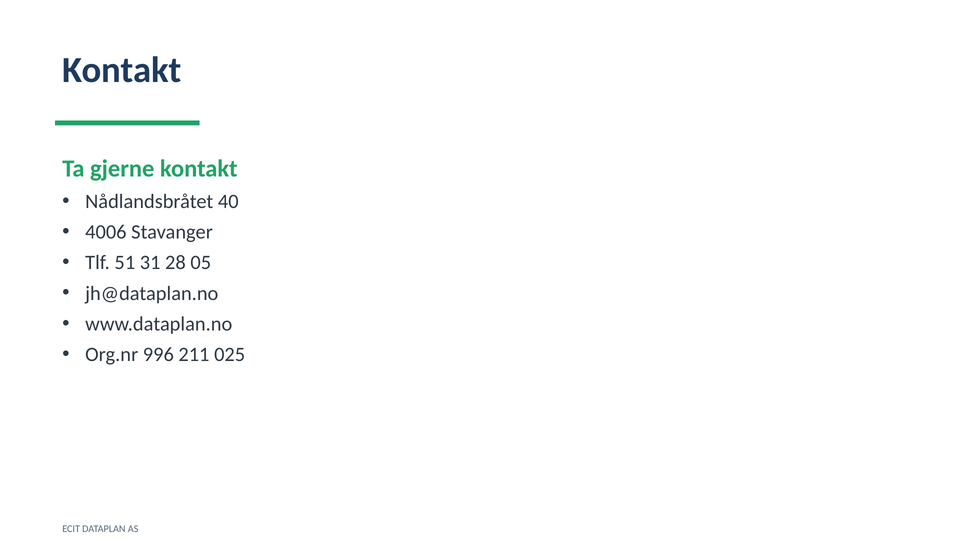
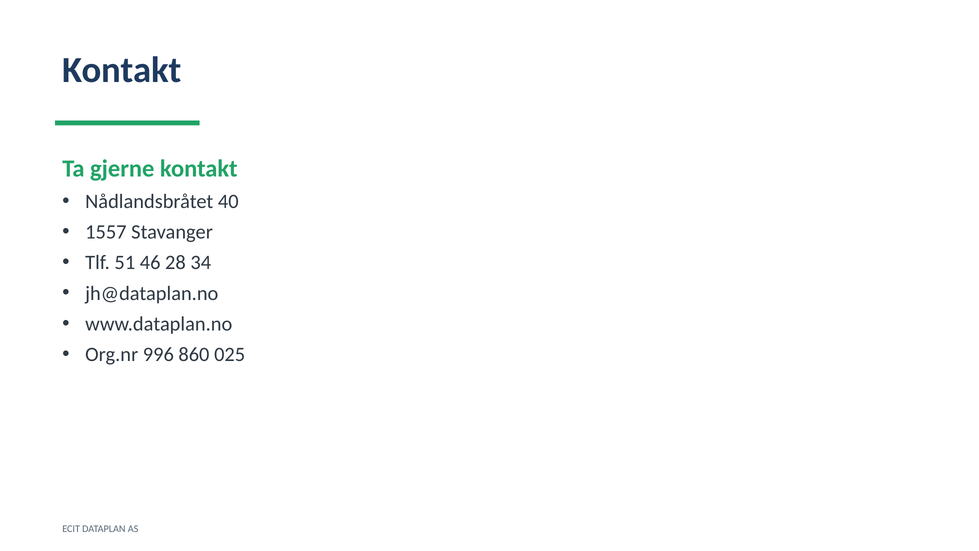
4006: 4006 -> 1557 (106, 232)
31: 31 -> 46 (150, 263)
05: 05 -> 34 (201, 263)
211: 211 -> 860 (194, 354)
